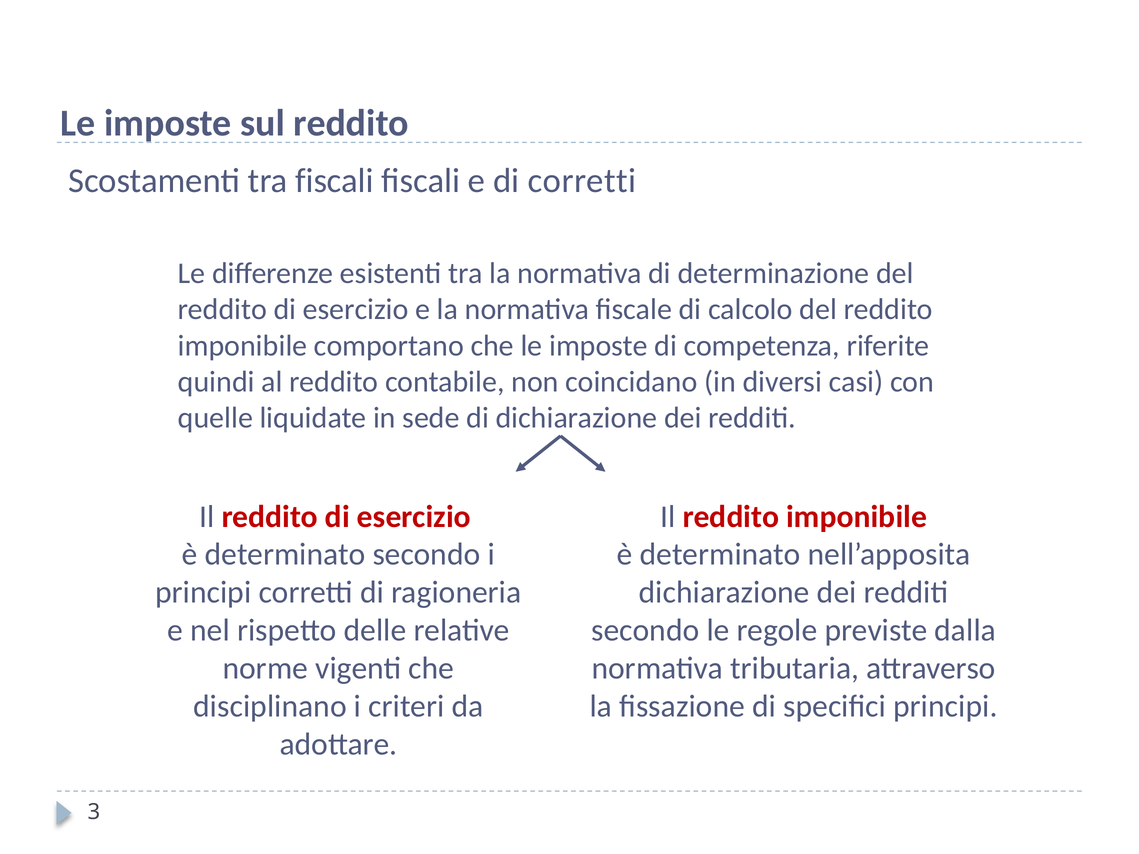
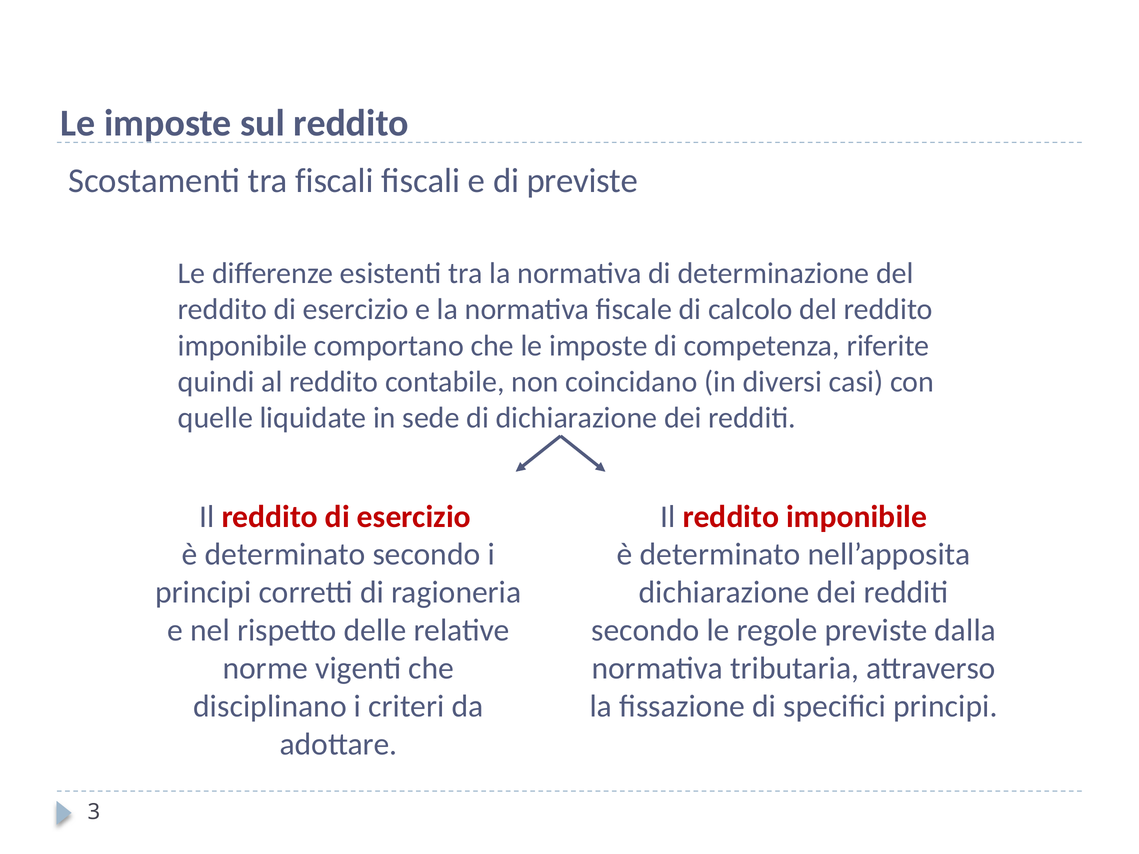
di corretti: corretti -> previste (582, 181)
